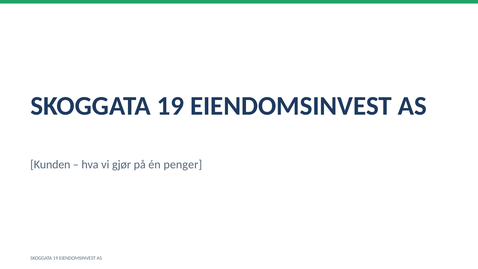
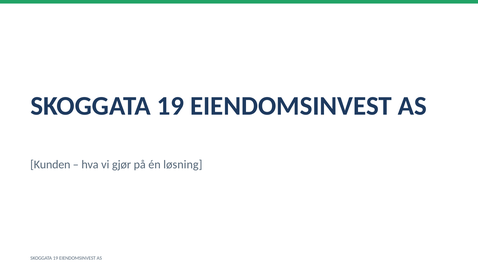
penger: penger -> løsning (183, 165)
